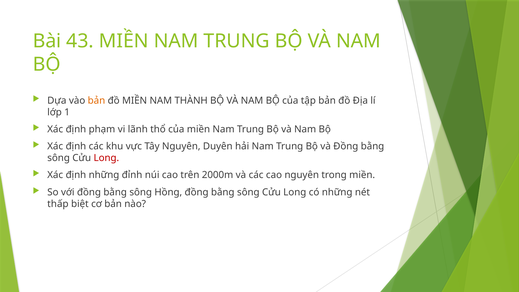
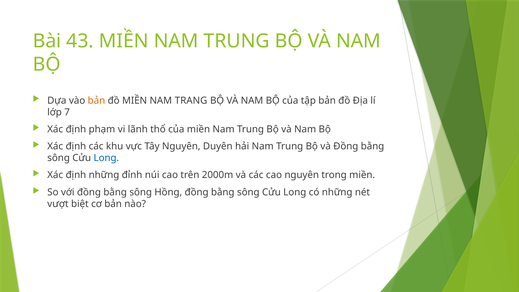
THÀNH: THÀNH -> TRANG (191, 100)
1: 1 -> 7 (67, 112)
Long colour: red -> blue (106, 158)
thấp: thấp -> vượt (58, 204)
